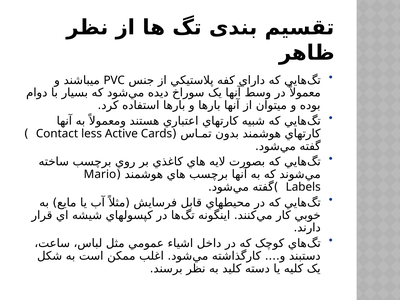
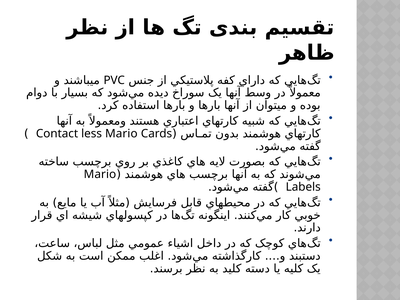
less Active: Active -> Mario (121, 134)
